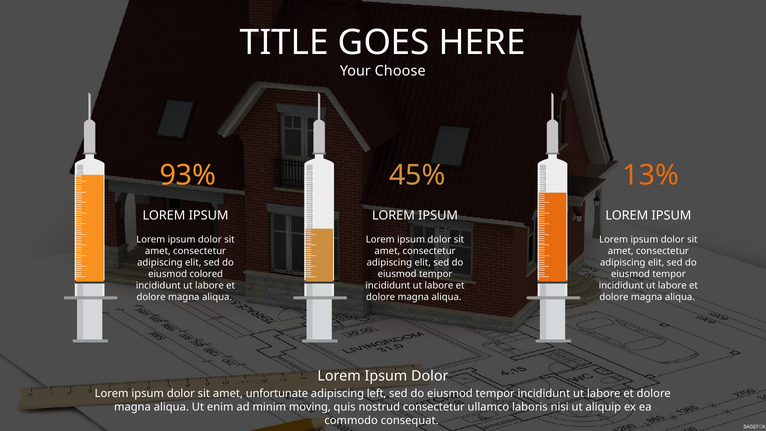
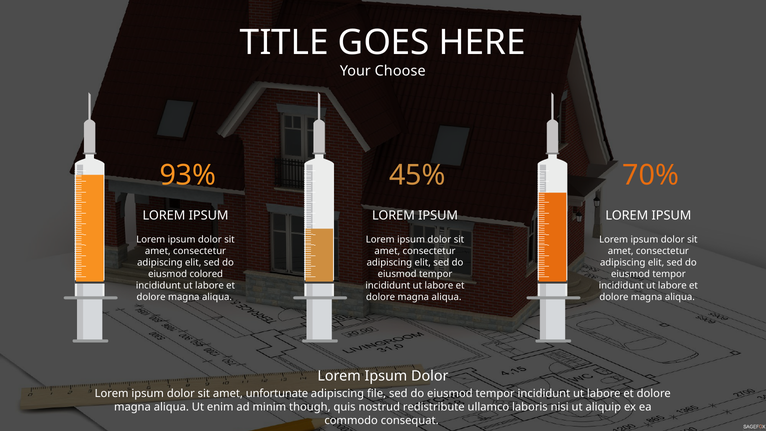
13%: 13% -> 70% (651, 175)
left: left -> file (377, 393)
moving: moving -> though (310, 407)
nostrud consectetur: consectetur -> redistribute (434, 407)
